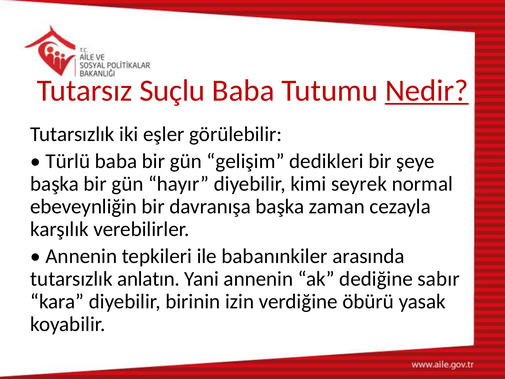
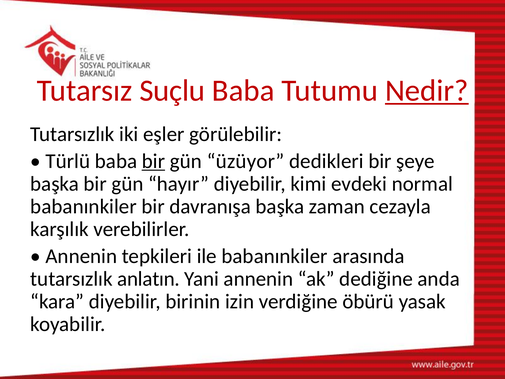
bir underline: none -> present (153, 161)
gelişim: gelişim -> üzüyor (245, 161)
seyrek: seyrek -> evdeki (359, 184)
ebeveynliğin: ebeveynliğin -> babanınkiler (84, 206)
sabır: sabır -> anda (439, 279)
